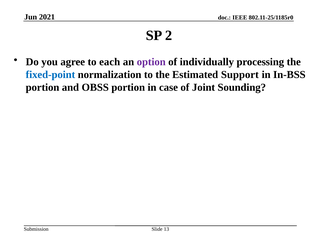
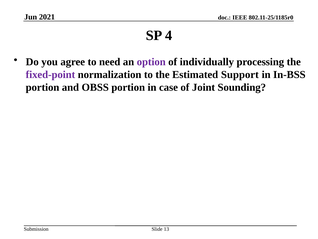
2: 2 -> 4 (169, 35)
each: each -> need (110, 62)
fixed-point colour: blue -> purple (50, 74)
